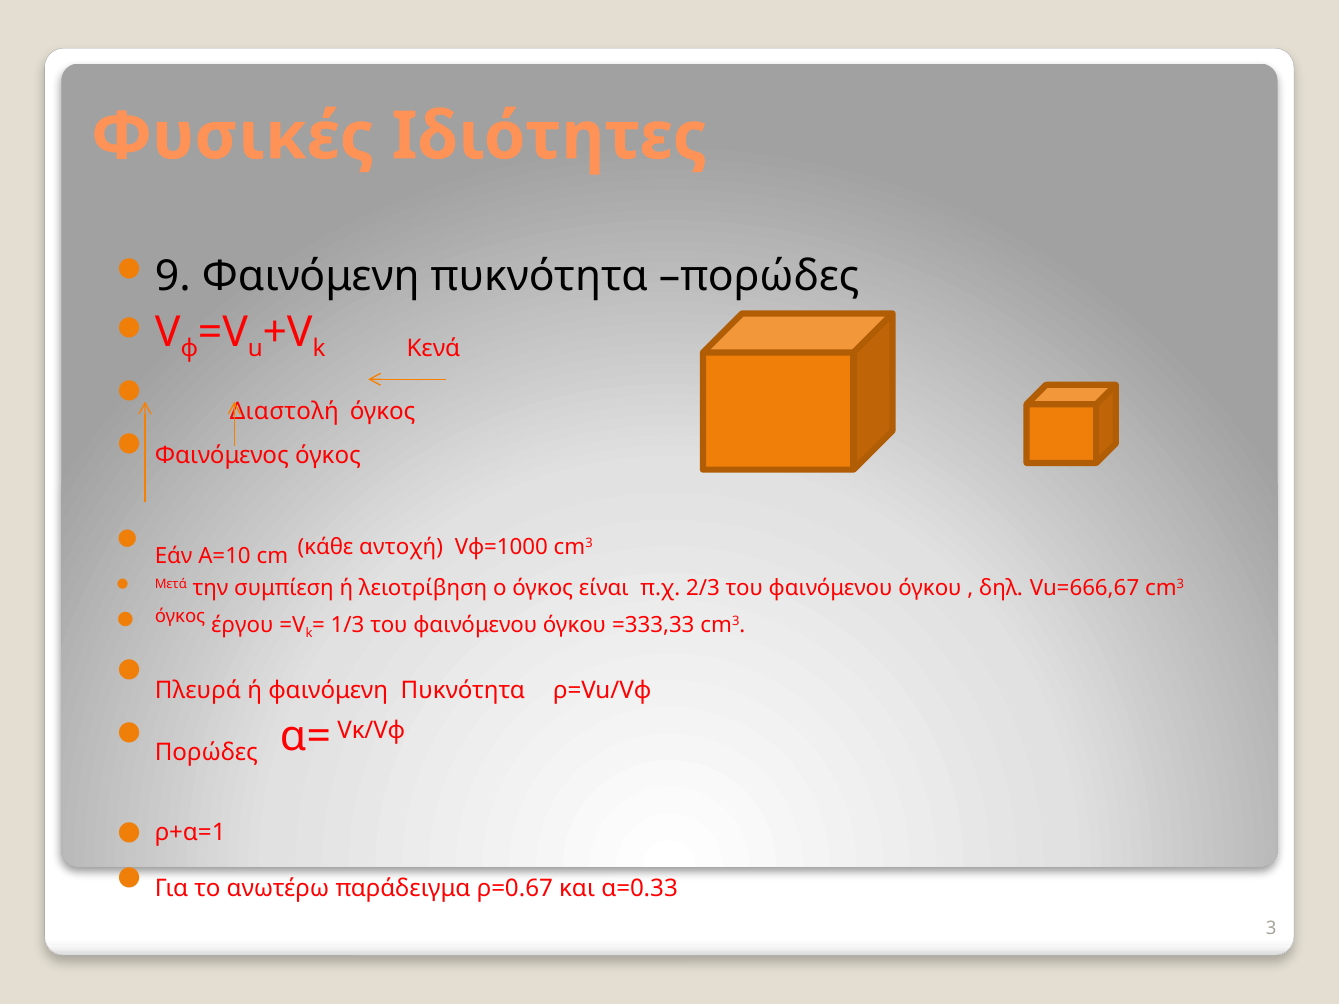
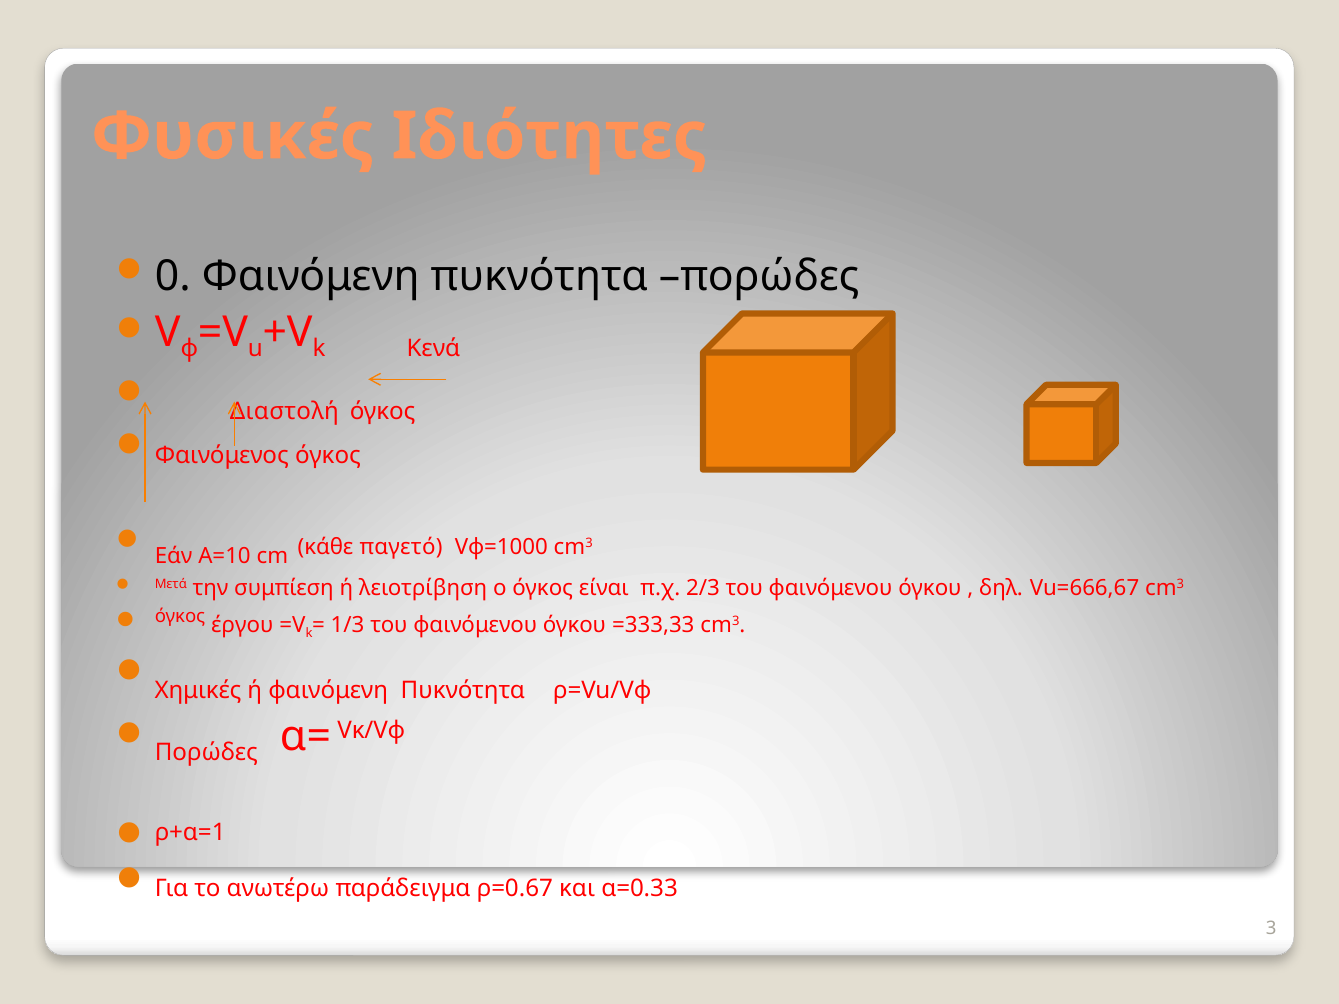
9: 9 -> 0 (173, 276)
αντοχή: αντοχή -> παγετό (401, 547)
Πλευρά: Πλευρά -> Χημικές (198, 690)
